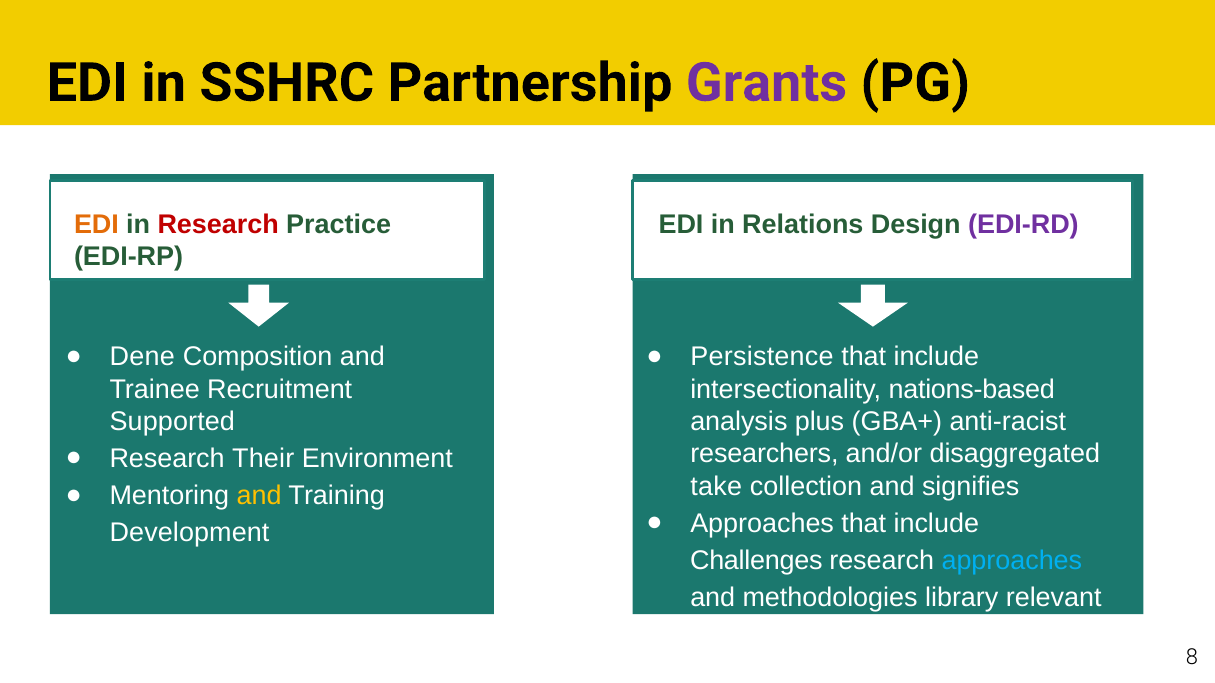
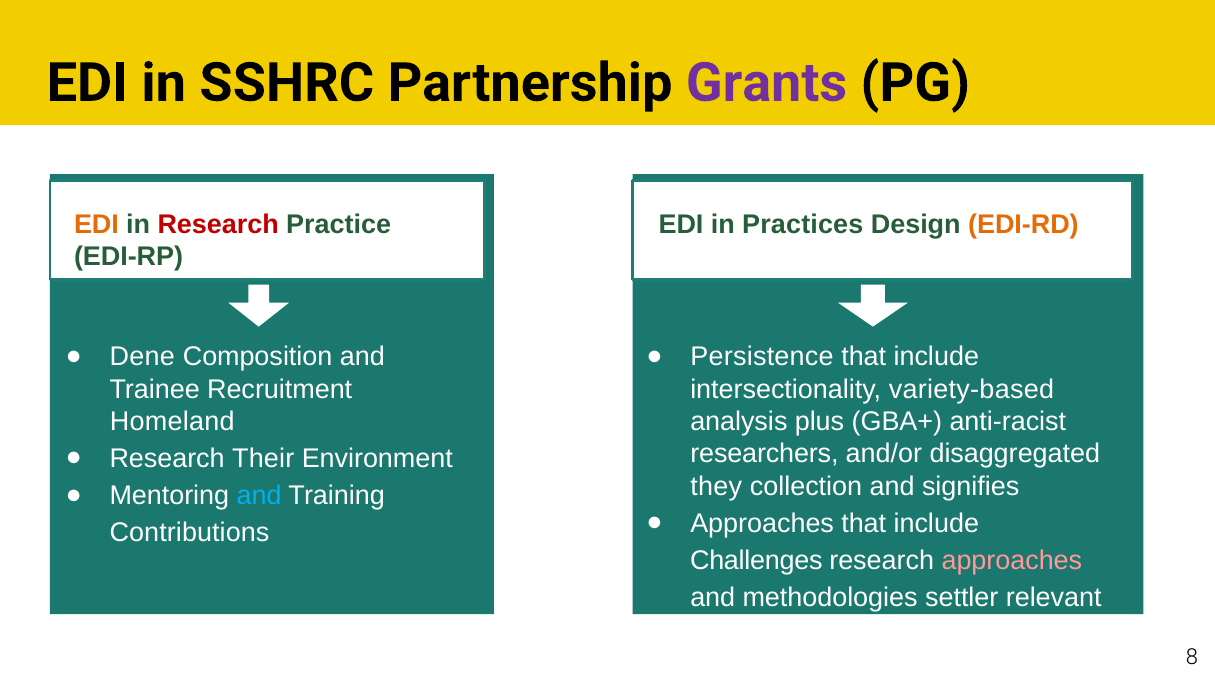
Relations: Relations -> Practices (803, 225)
EDI-RD colour: purple -> orange (1023, 225)
nations-based: nations-based -> variety-based (971, 389)
Supported: Supported -> Homeland (172, 422)
take: take -> they (716, 487)
and colour: yellow -> light blue (259, 496)
Development: Development -> Contributions (190, 533)
approaches colour: light blue -> pink (1012, 561)
library: library -> settler (962, 598)
